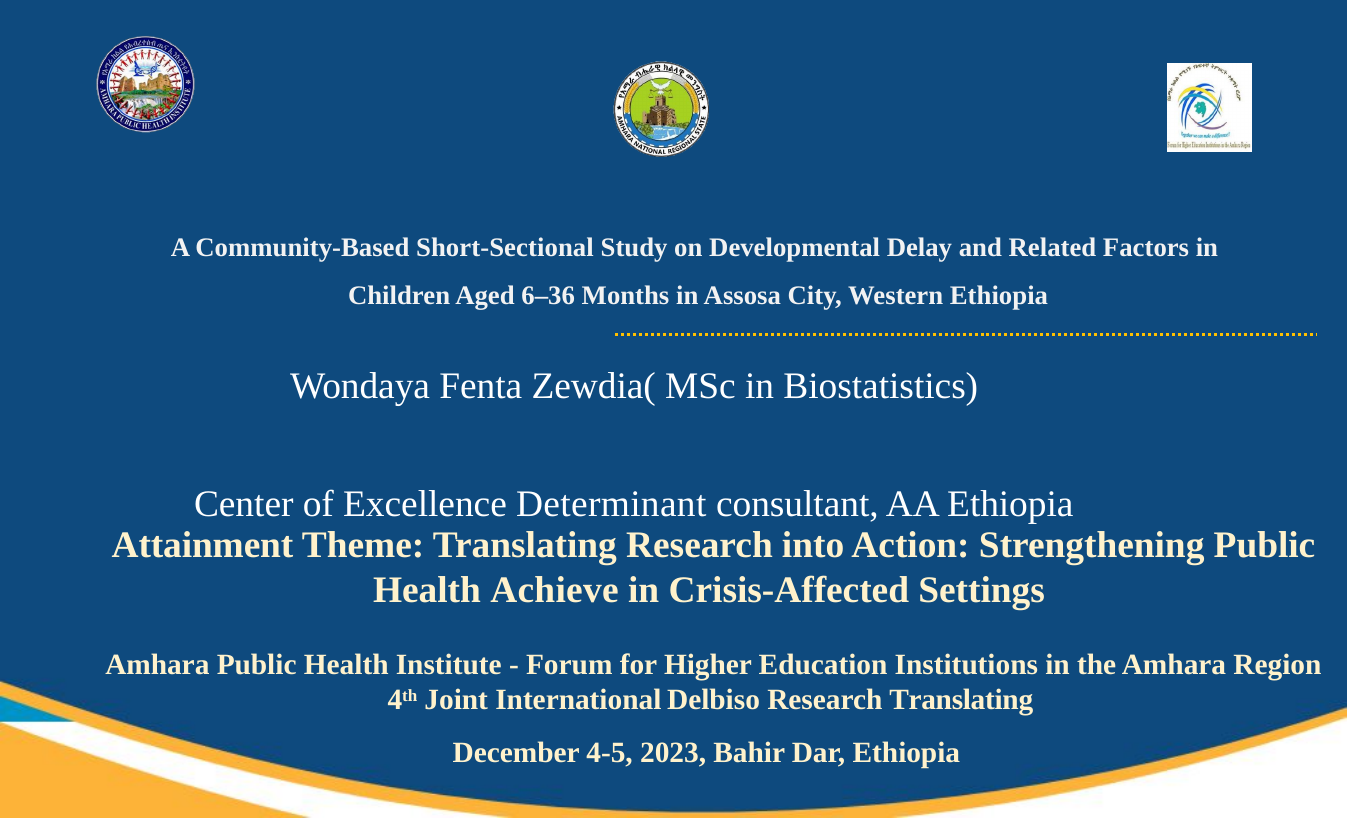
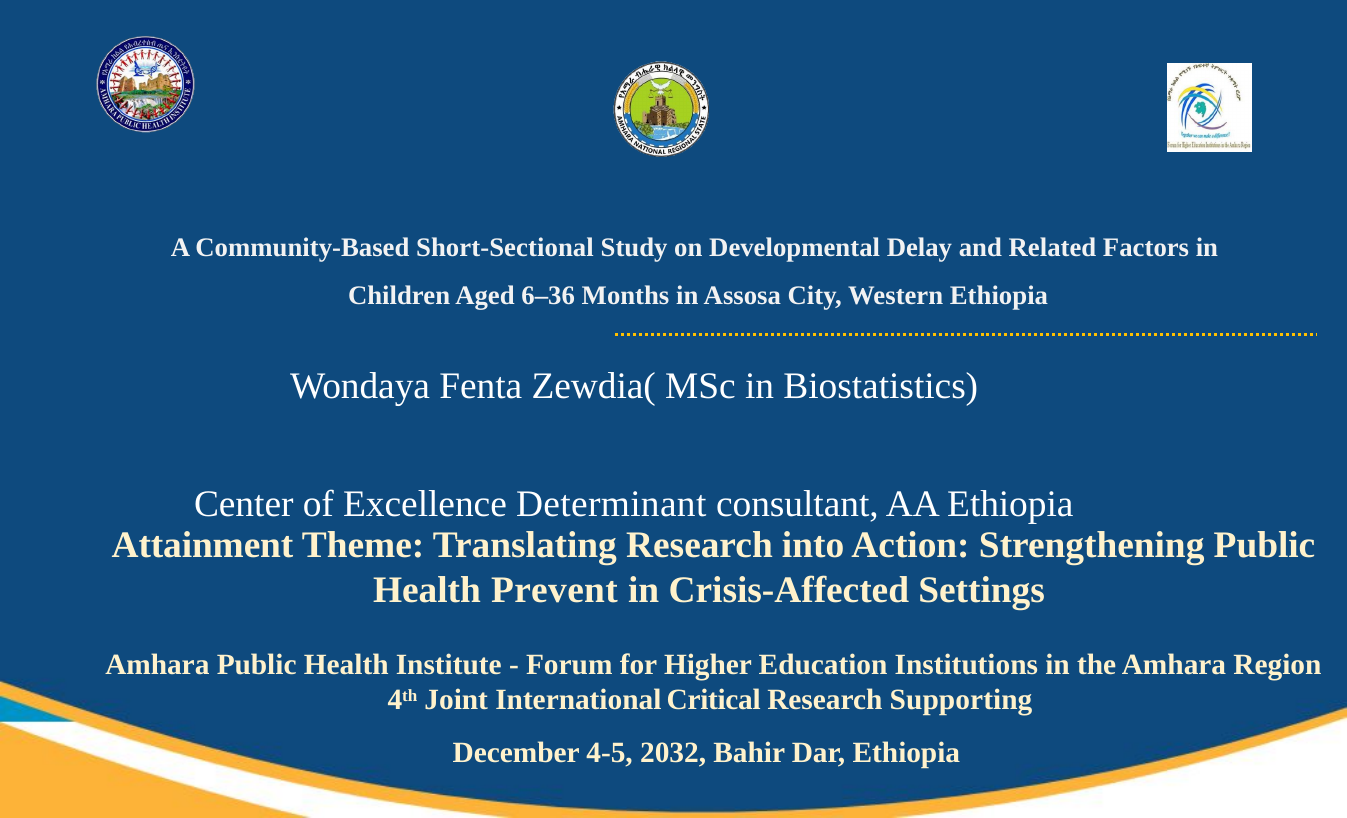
Achieve: Achieve -> Prevent (554, 590)
Delbiso: Delbiso -> Critical (714, 700)
Research Translating: Translating -> Supporting (961, 700)
2023: 2023 -> 2032 (673, 753)
